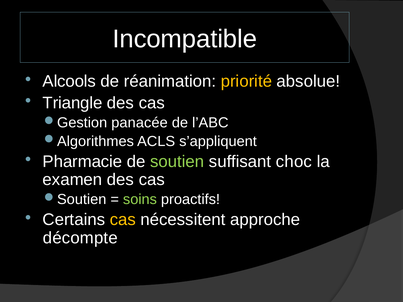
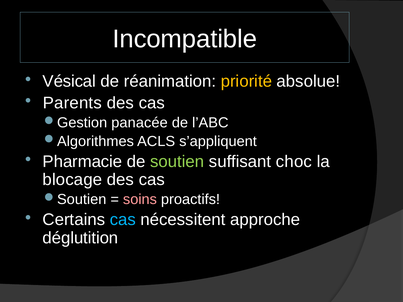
Alcools: Alcools -> Vésical (69, 82)
Triangle: Triangle -> Parents (72, 103)
examen: examen -> blocage (72, 180)
soins colour: light green -> pink (140, 200)
cas colour: yellow -> light blue (123, 220)
décompte: décompte -> déglutition (80, 238)
